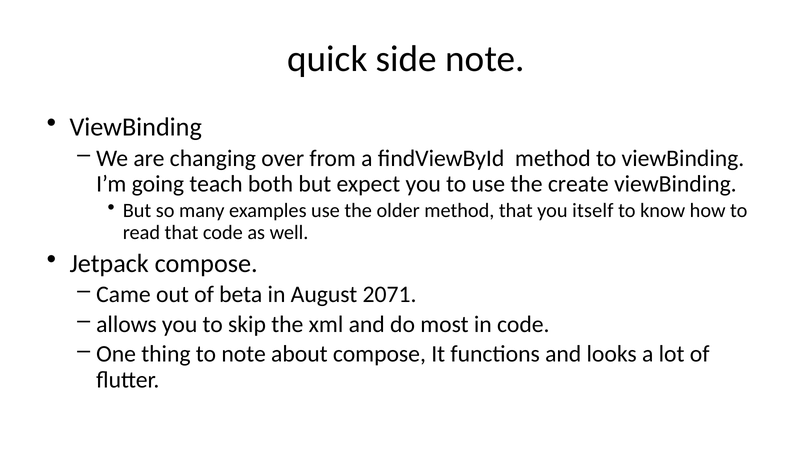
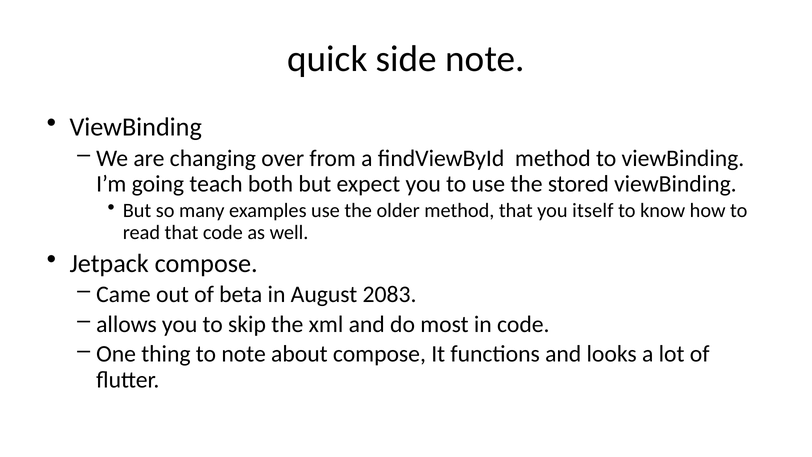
create: create -> stored (578, 184)
2071: 2071 -> 2083 (390, 294)
